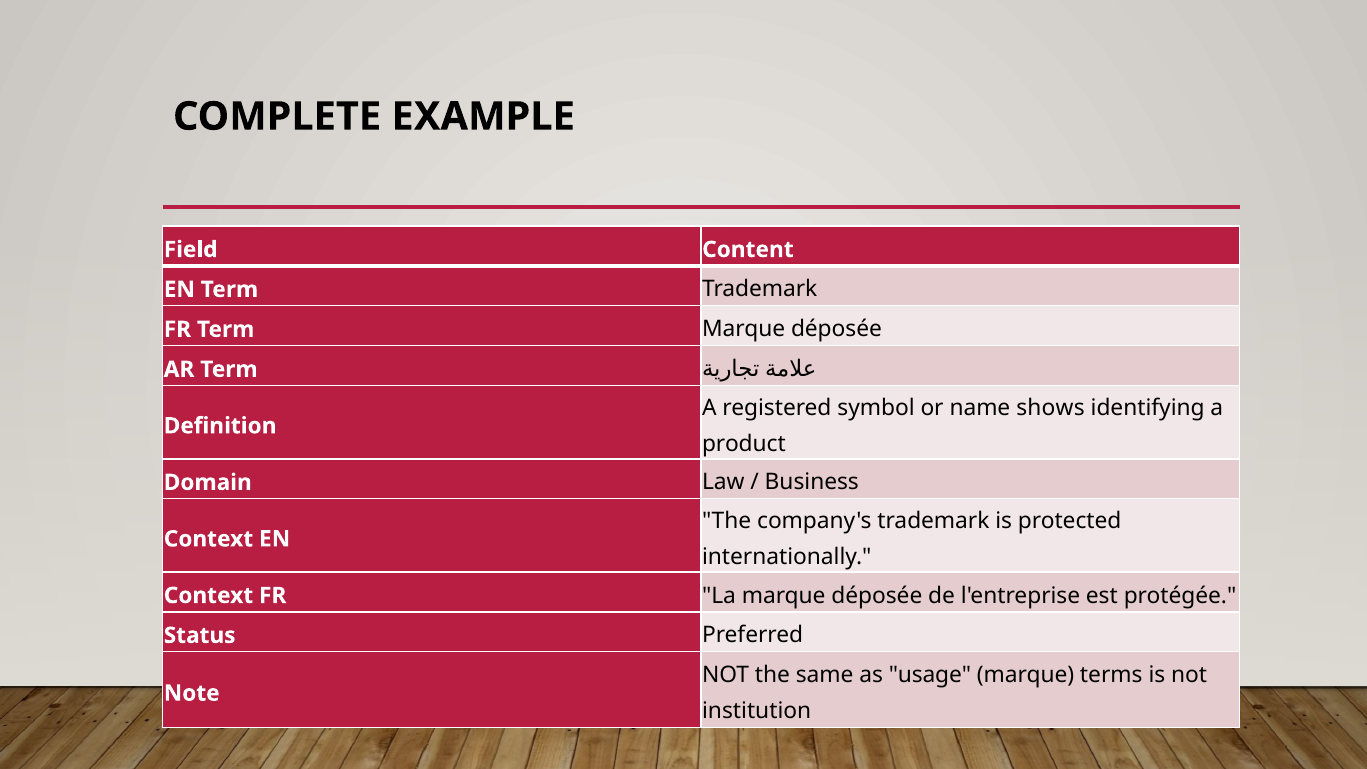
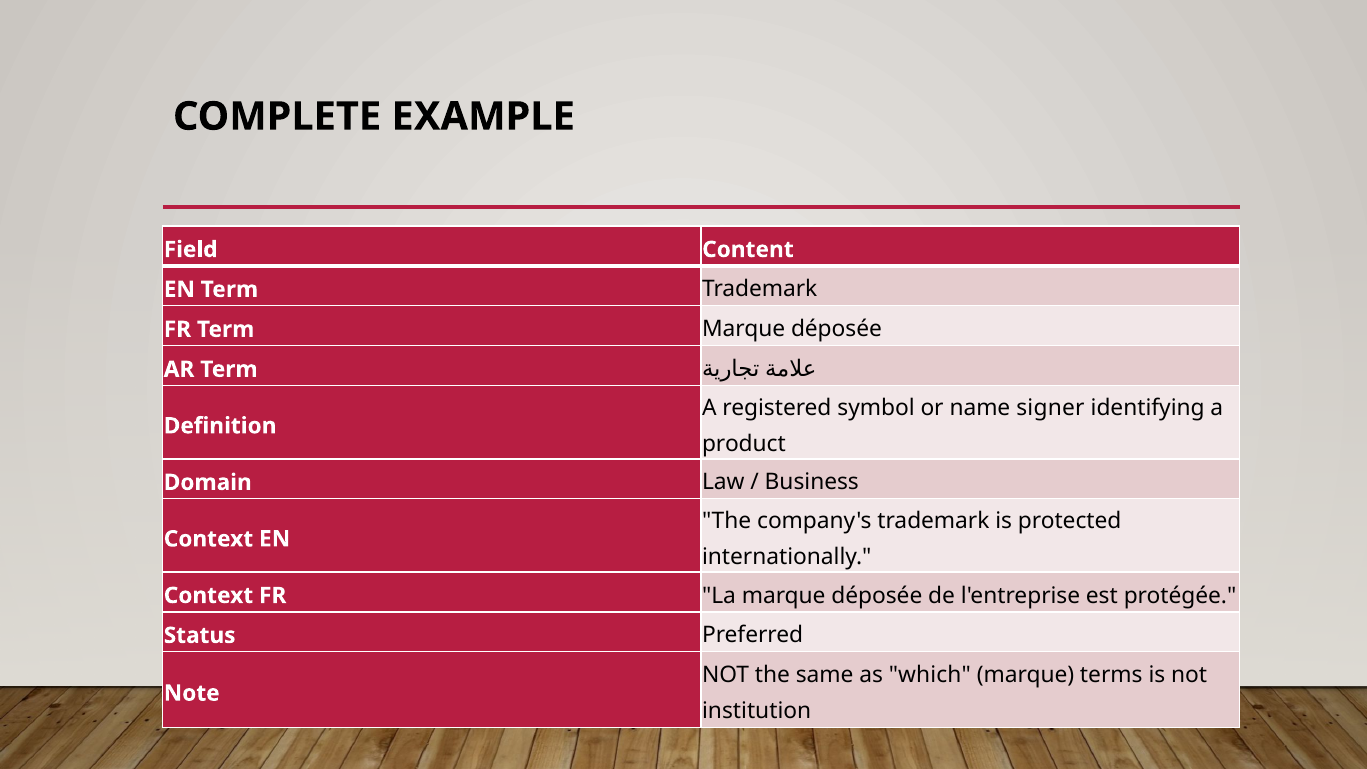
shows: shows -> signer (1050, 408)
usage: usage -> which (930, 675)
